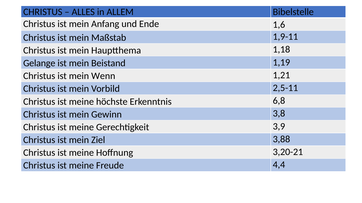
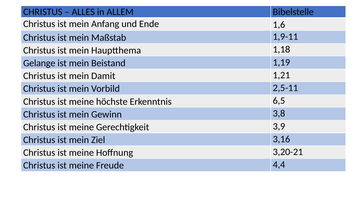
Wenn: Wenn -> Damit (103, 76)
6,8: 6,8 -> 6,5 (279, 101)
3,88: 3,88 -> 3,16 (281, 140)
